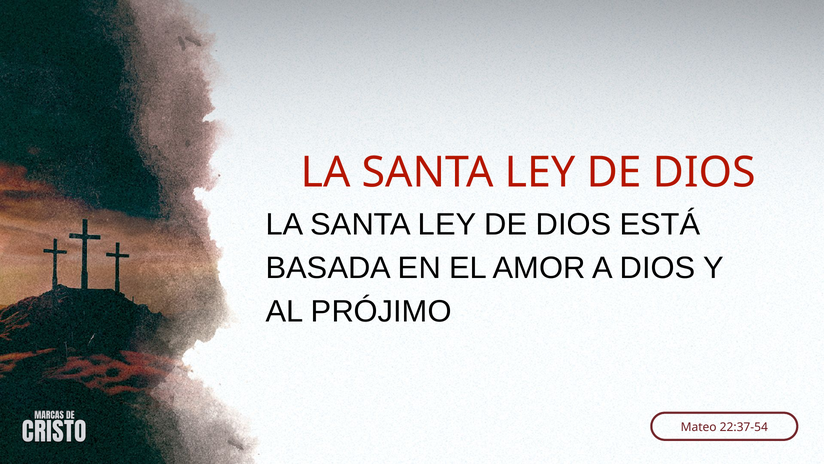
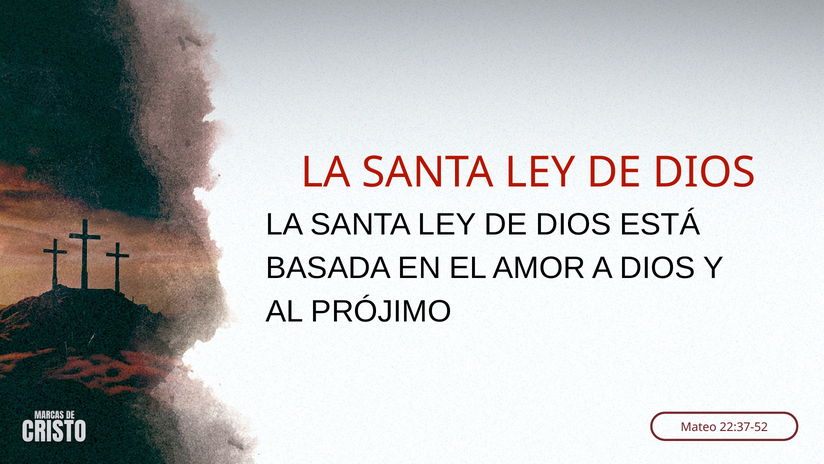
22:37-54: 22:37-54 -> 22:37-52 (744, 427)
